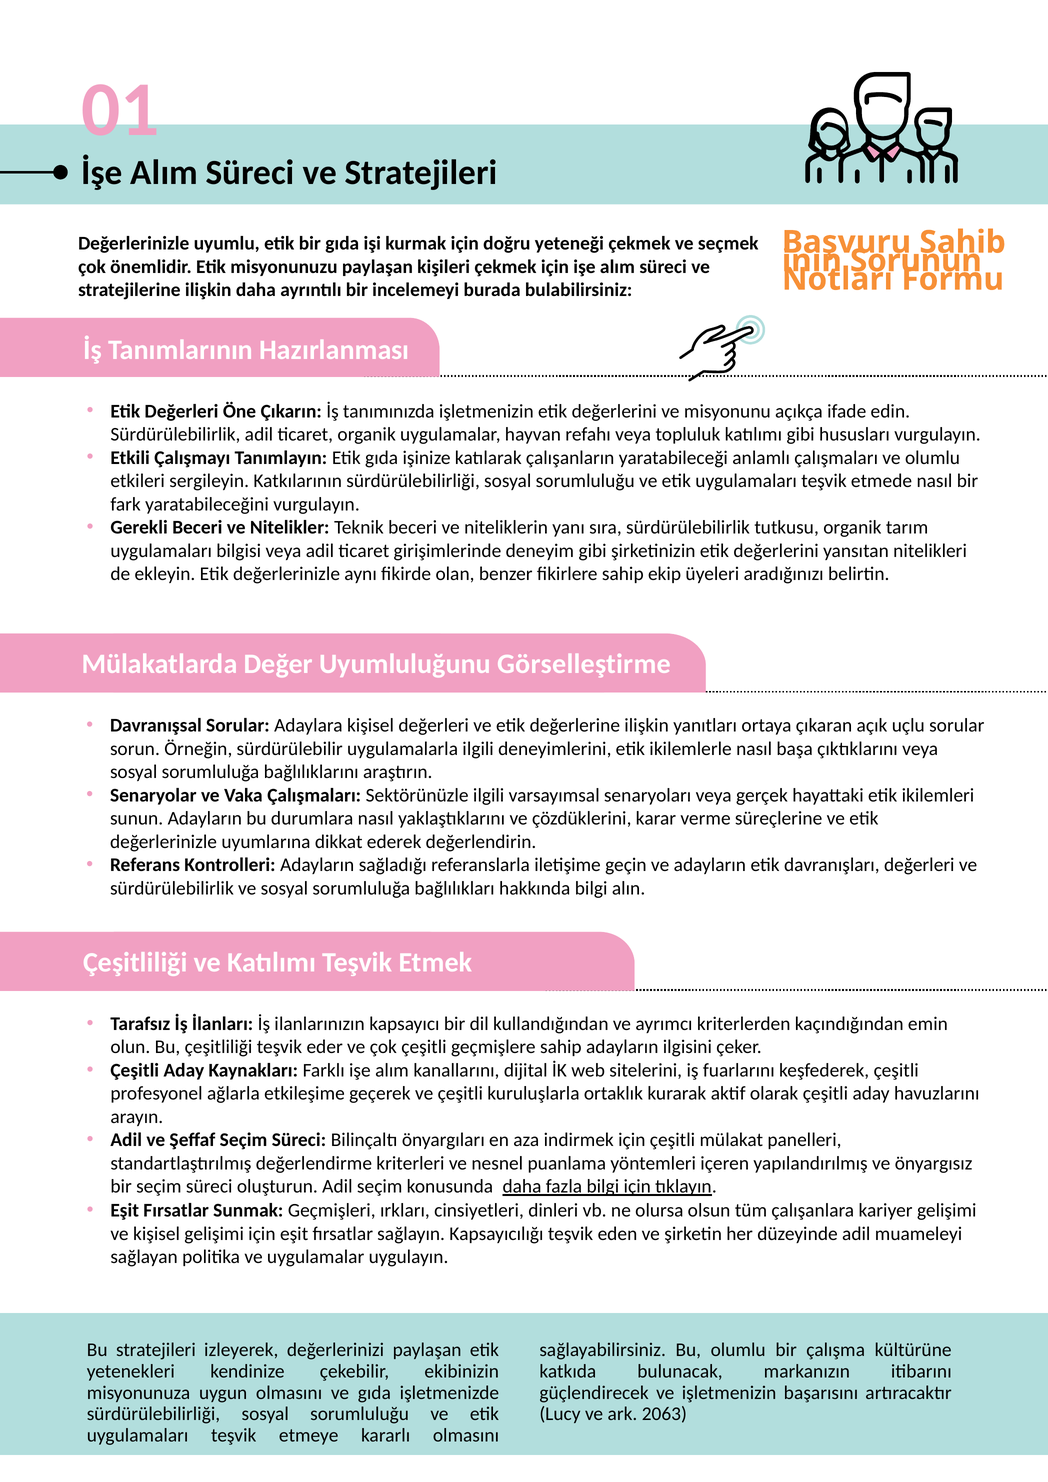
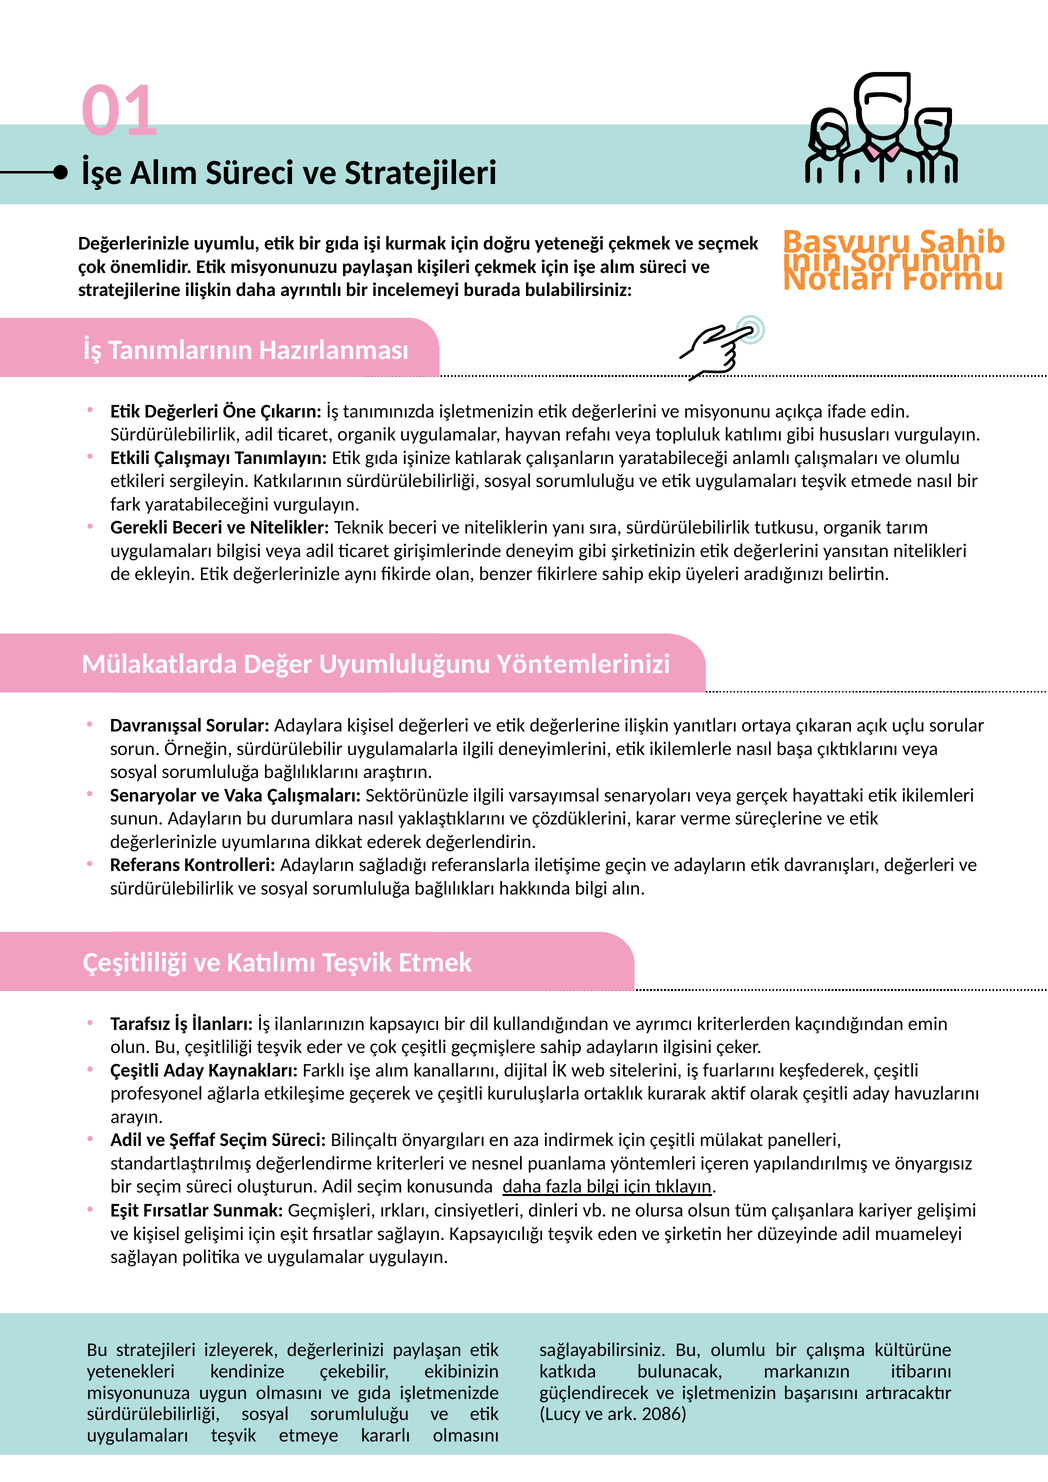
Görselleştirme: Görselleştirme -> Yöntemlerinizi (584, 664)
2063: 2063 -> 2086 (664, 1414)
